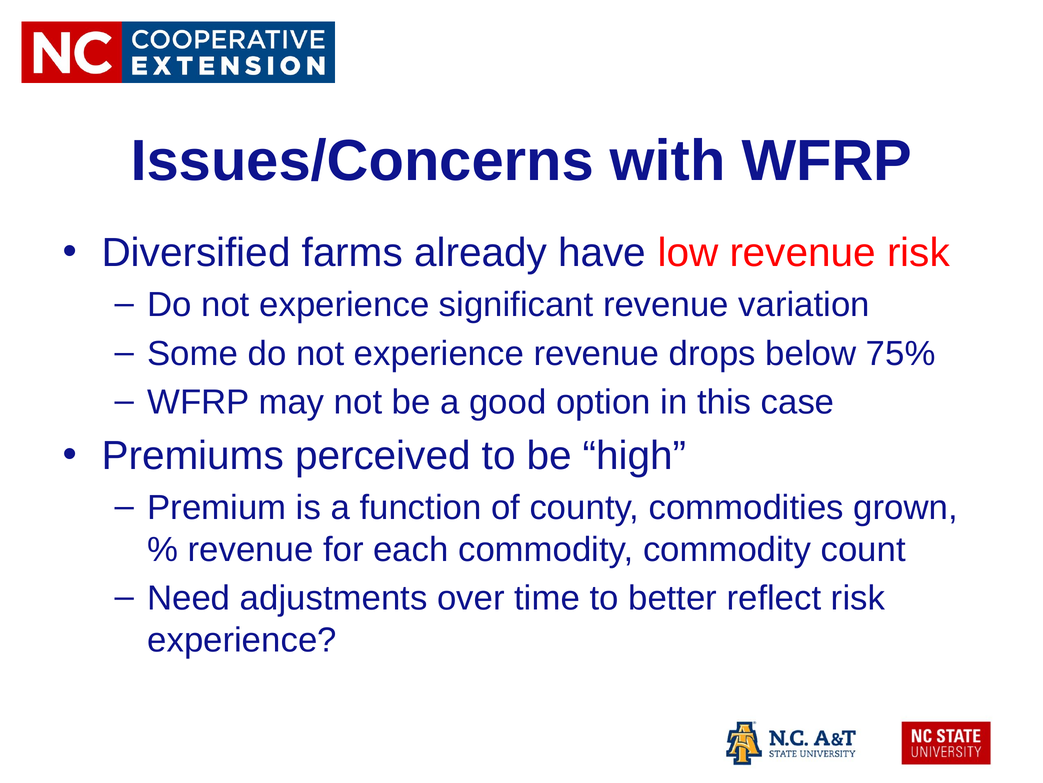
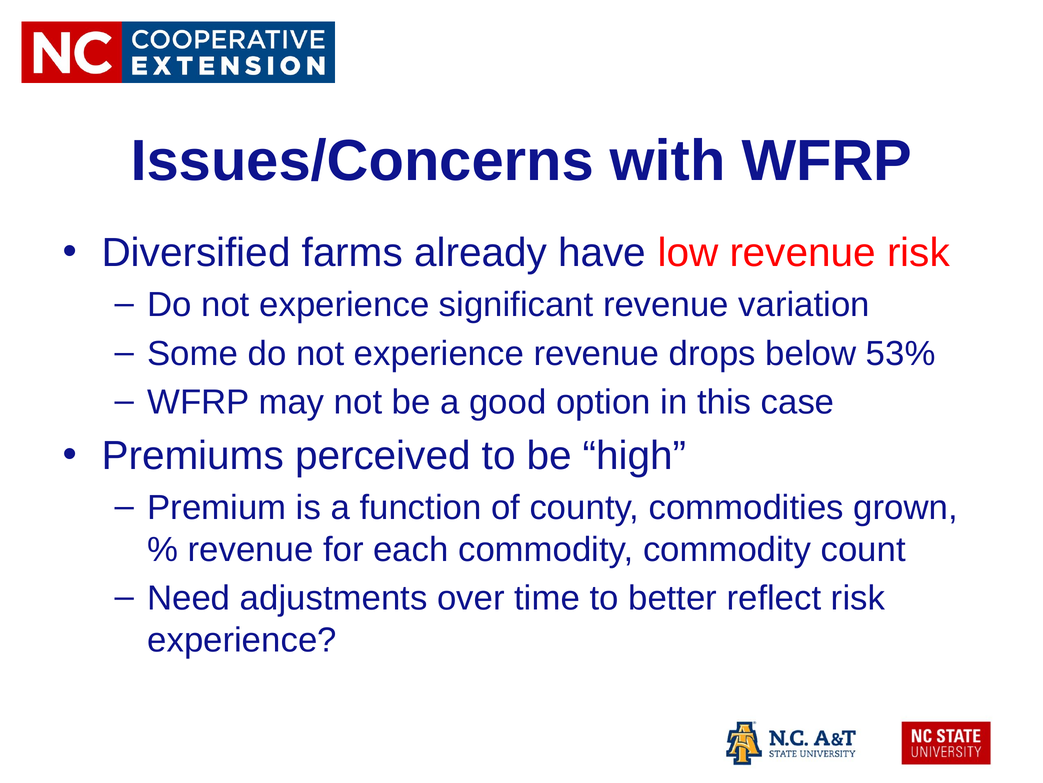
75%: 75% -> 53% (901, 353)
